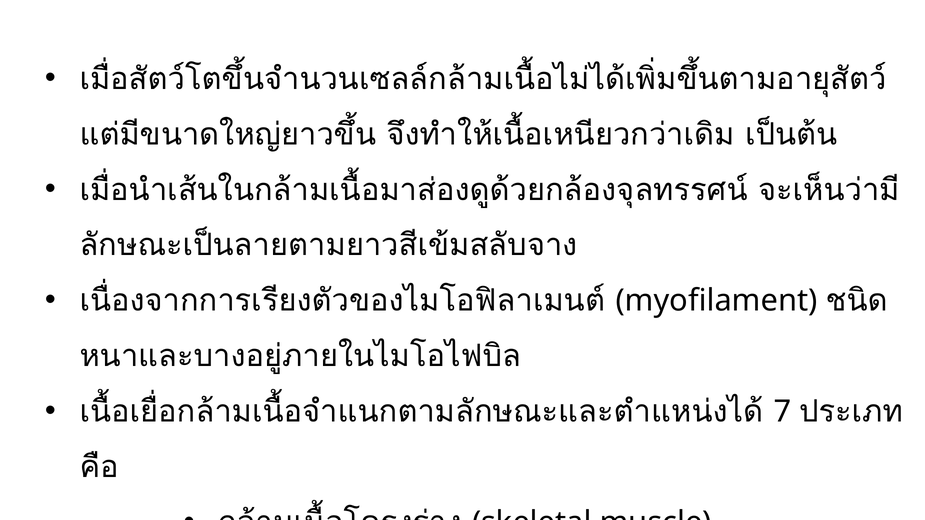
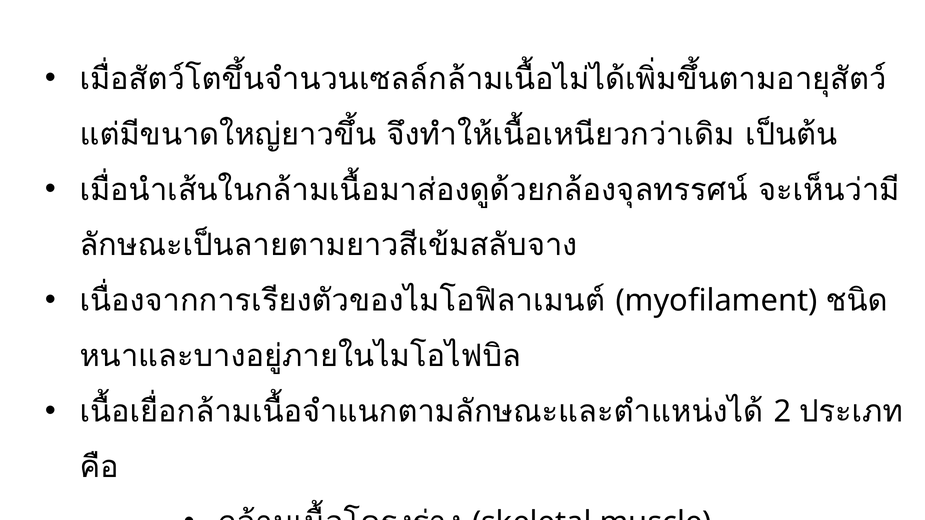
7: 7 -> 2 (782, 412)
